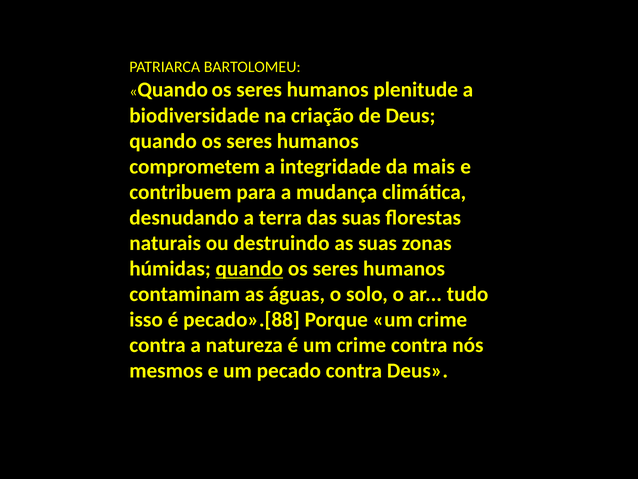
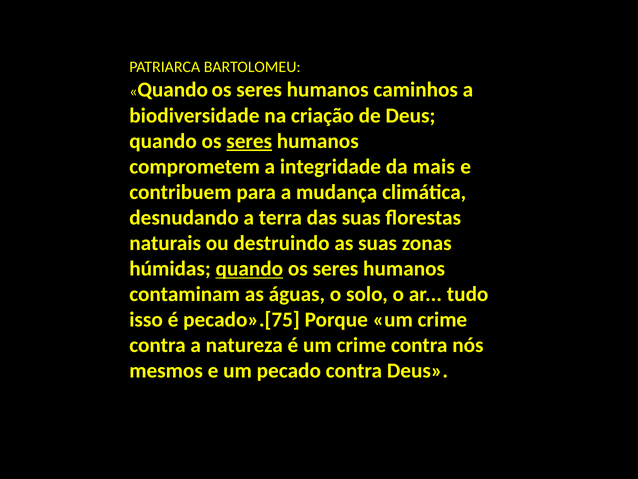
plenitude: plenitude -> caminhos (416, 90)
seres underline: none -> present (249, 141)
pecado».[88: pecado».[88 -> pecado».[75 (242, 320)
